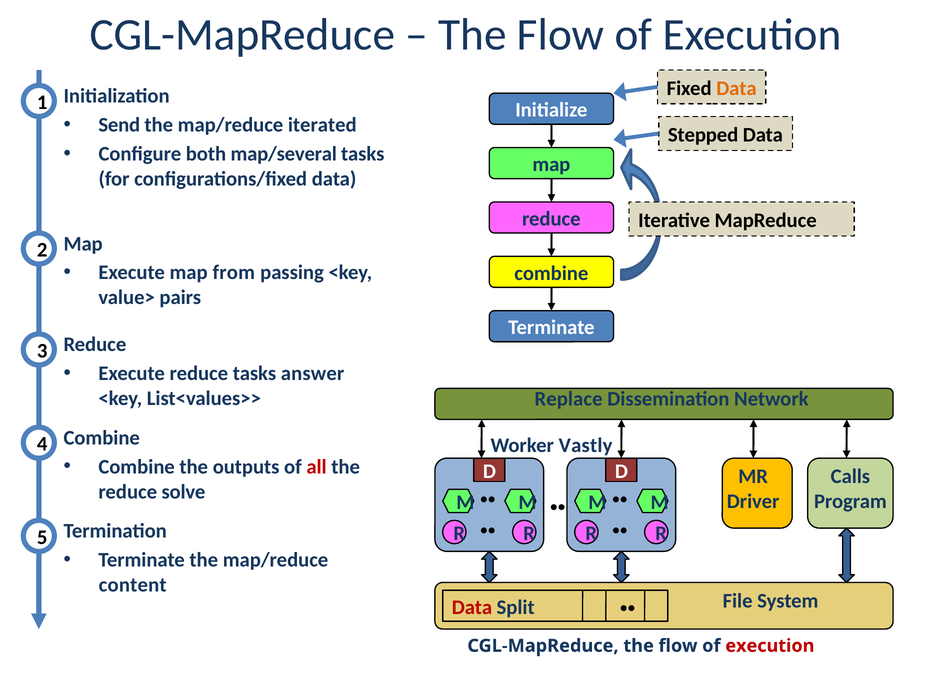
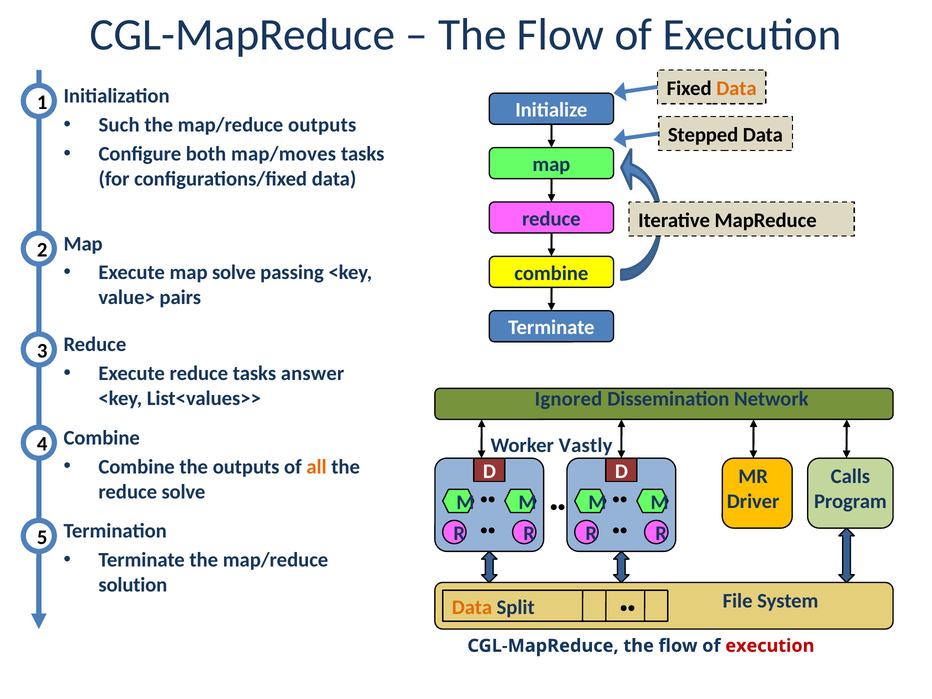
Send: Send -> Such (119, 125)
map/reduce iterated: iterated -> outputs (322, 125)
map/several: map/several -> map/moves (284, 154)
map from: from -> solve (234, 273)
Replace: Replace -> Ignored (569, 399)
all colour: red -> orange (317, 467)
content: content -> solution (133, 585)
Data colour: red -> orange (472, 607)
